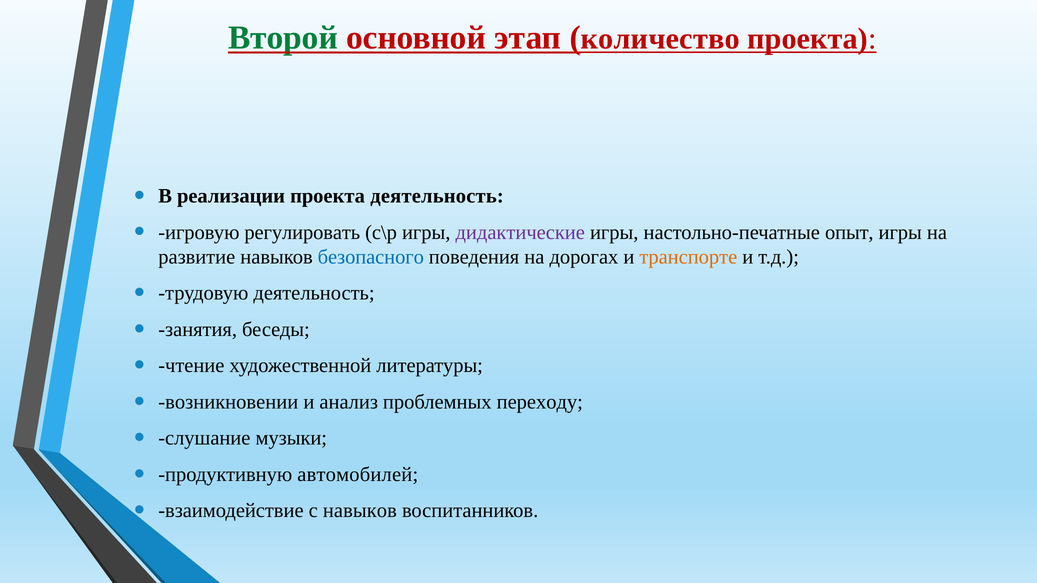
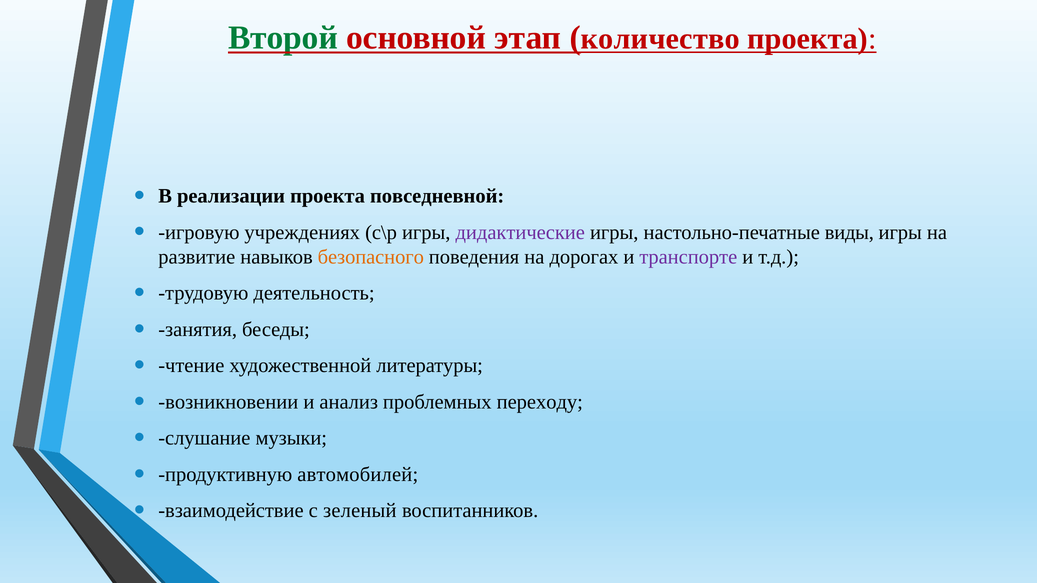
проекта деятельность: деятельность -> повседневной (437, 196)
регулировать: регулировать -> учреждениях (302, 232)
опыт: опыт -> виды (849, 232)
безопасного colour: blue -> orange (371, 257)
транспорте colour: orange -> purple (688, 257)
с навыков: навыков -> зеленый (360, 511)
